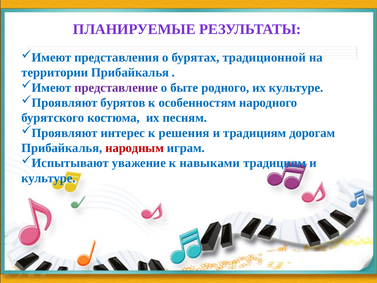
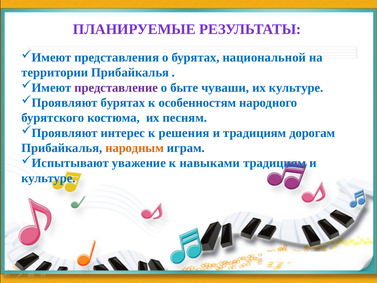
традиционной: традиционной -> национальной (264, 57)
родного: родного -> чуваши (225, 88)
бурятов: бурятов -> бурятах (123, 103)
народным colour: red -> orange (135, 148)
